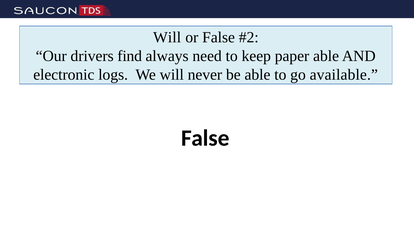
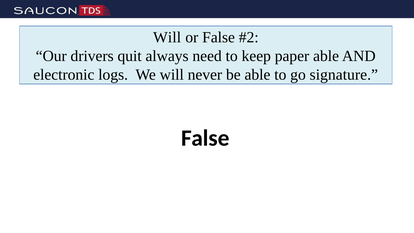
find: find -> quit (130, 56)
available: available -> signature (344, 75)
